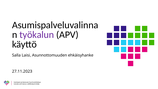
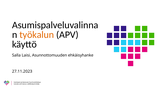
työkalun colour: purple -> orange (37, 35)
